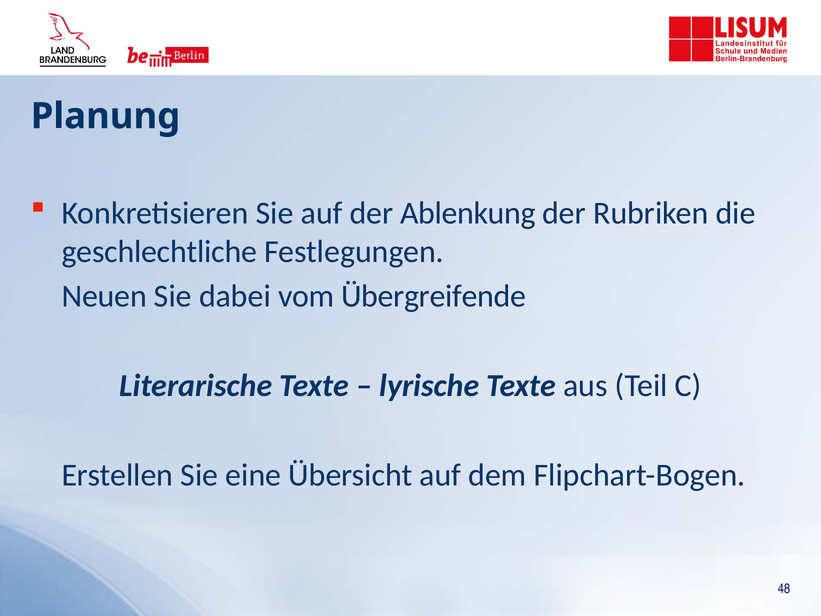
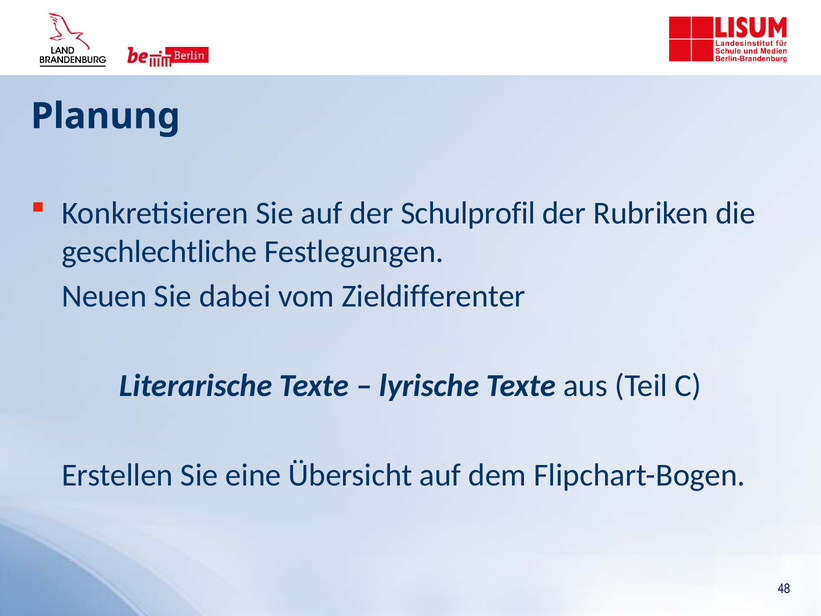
Ablenkung: Ablenkung -> Schulprofil (468, 213)
Übergreifende: Übergreifende -> Zieldifferenter (434, 296)
